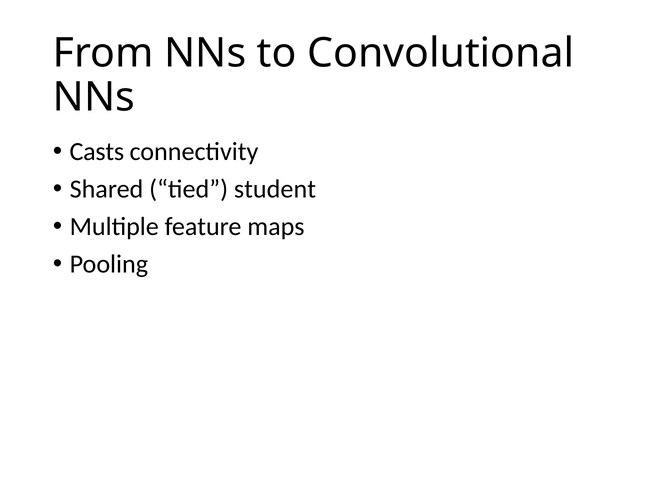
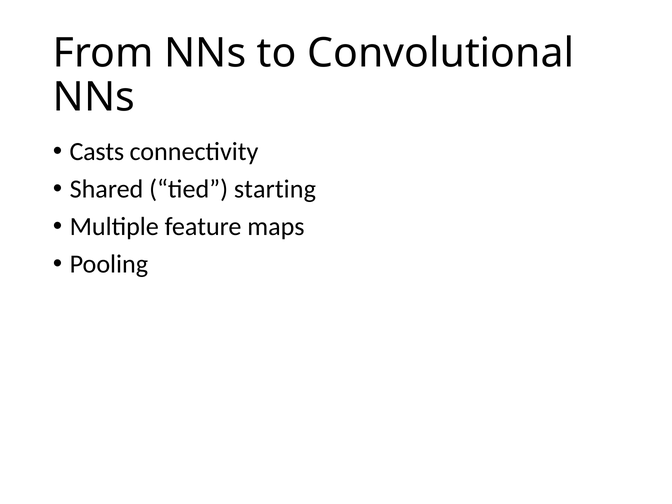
student: student -> starting (275, 189)
